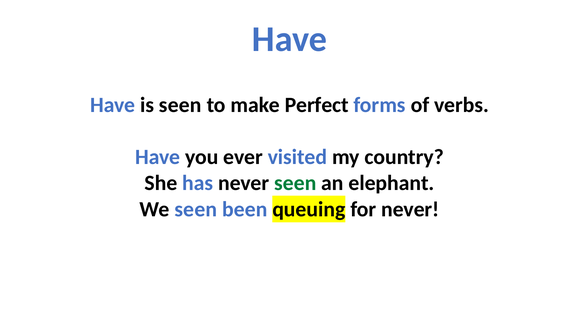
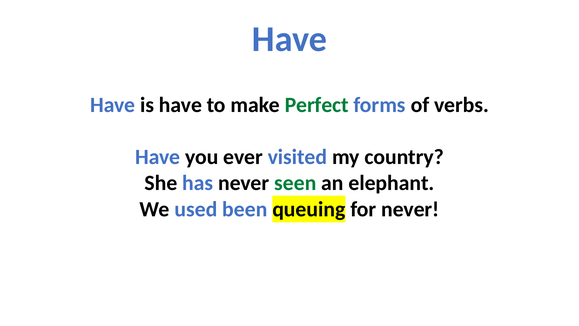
is seen: seen -> have (180, 105)
Perfect colour: black -> green (317, 105)
We seen: seen -> used (196, 209)
